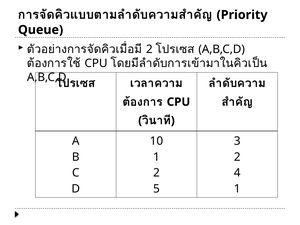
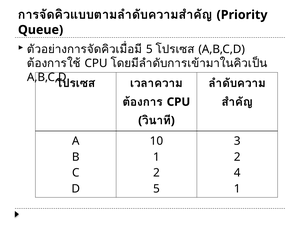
2: 2 -> 5 (149, 49)
